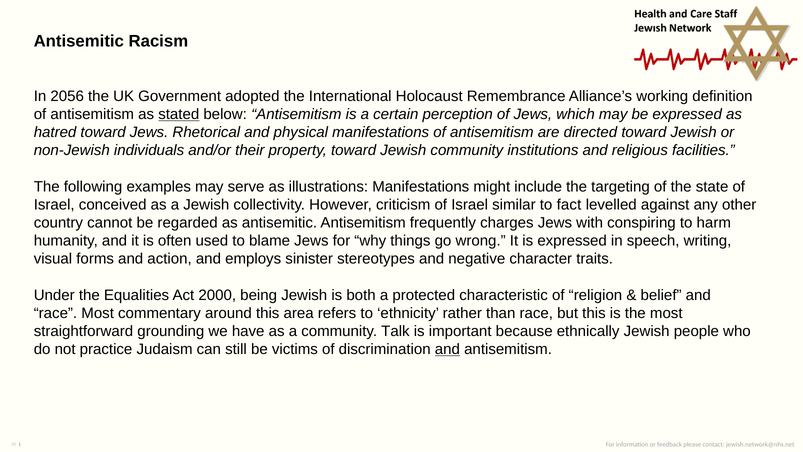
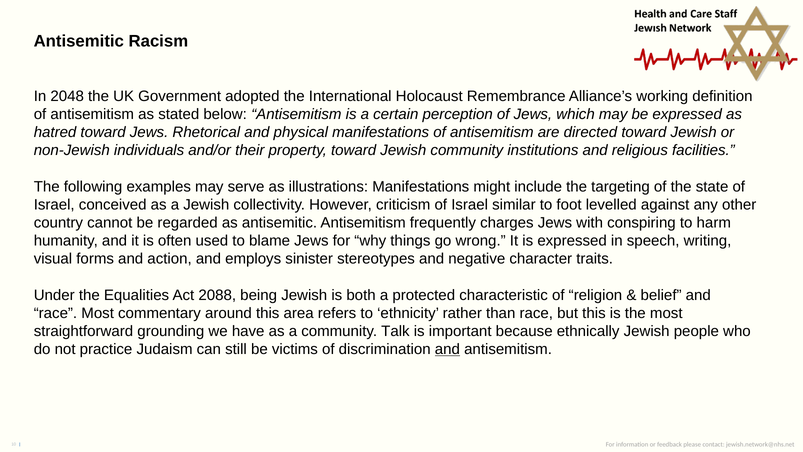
2056: 2056 -> 2048 (67, 96)
stated underline: present -> none (179, 114)
fact: fact -> foot (569, 205)
2000: 2000 -> 2088 (217, 295)
